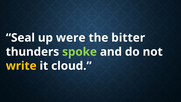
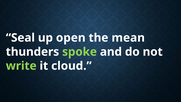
were: were -> open (71, 38)
bitter: bitter -> mean (128, 38)
write colour: yellow -> light green (21, 66)
